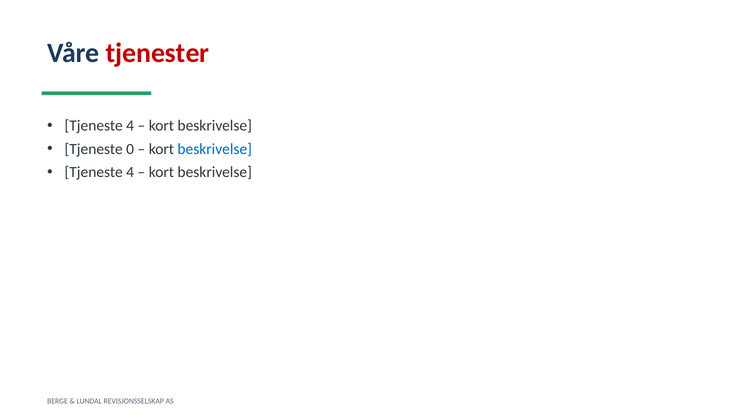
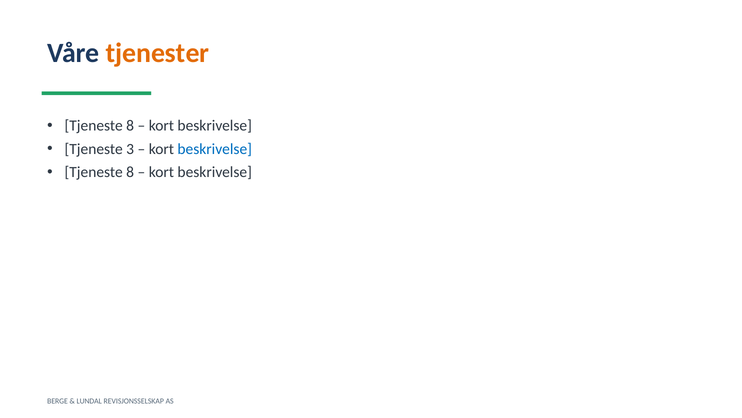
tjenester colour: red -> orange (158, 53)
4: 4 -> 8 (130, 126)
0: 0 -> 3 (130, 149)
4: 4 -> 8 (130, 172)
